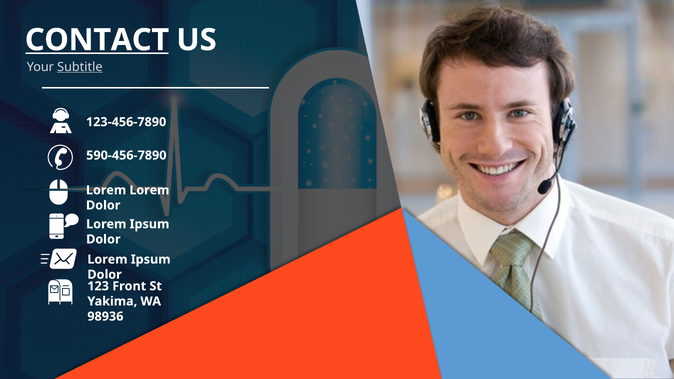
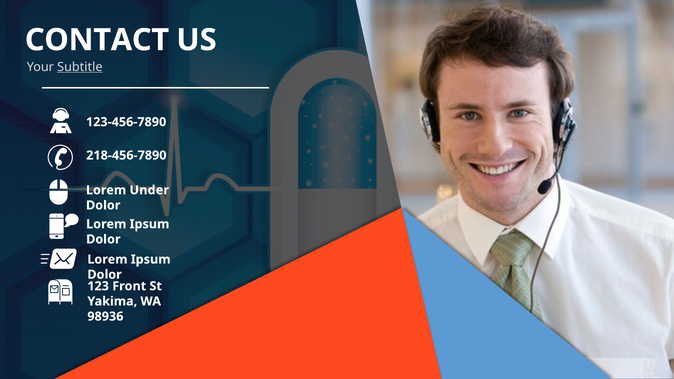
CONTACT underline: present -> none (97, 40)
590-456-7890: 590-456-7890 -> 218-456-7890 (126, 155)
Lorem Lorem: Lorem -> Under (149, 190)
